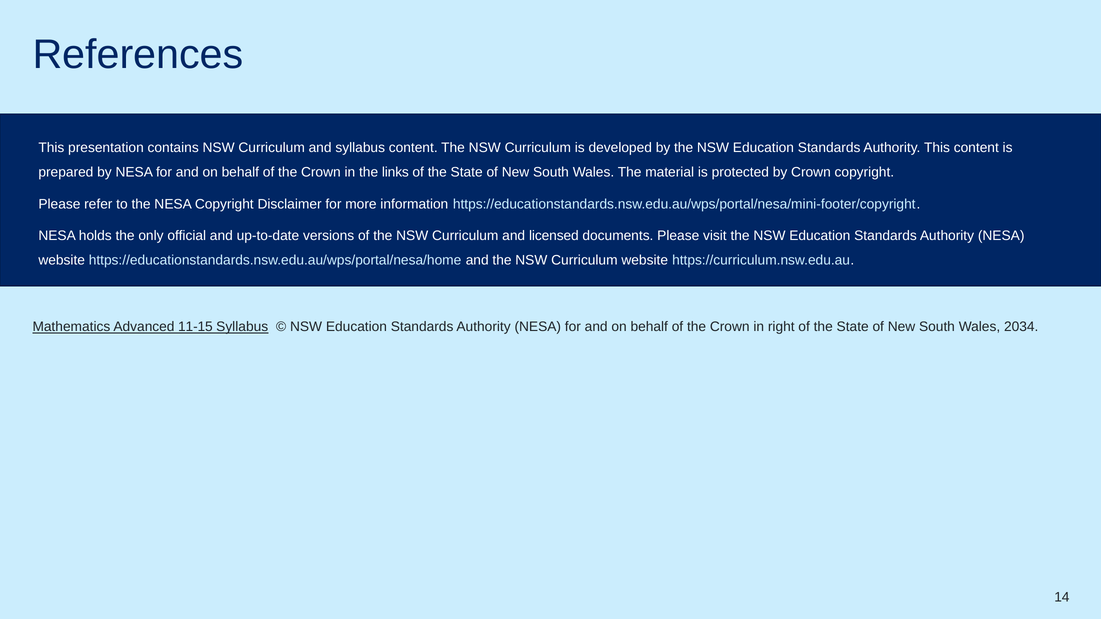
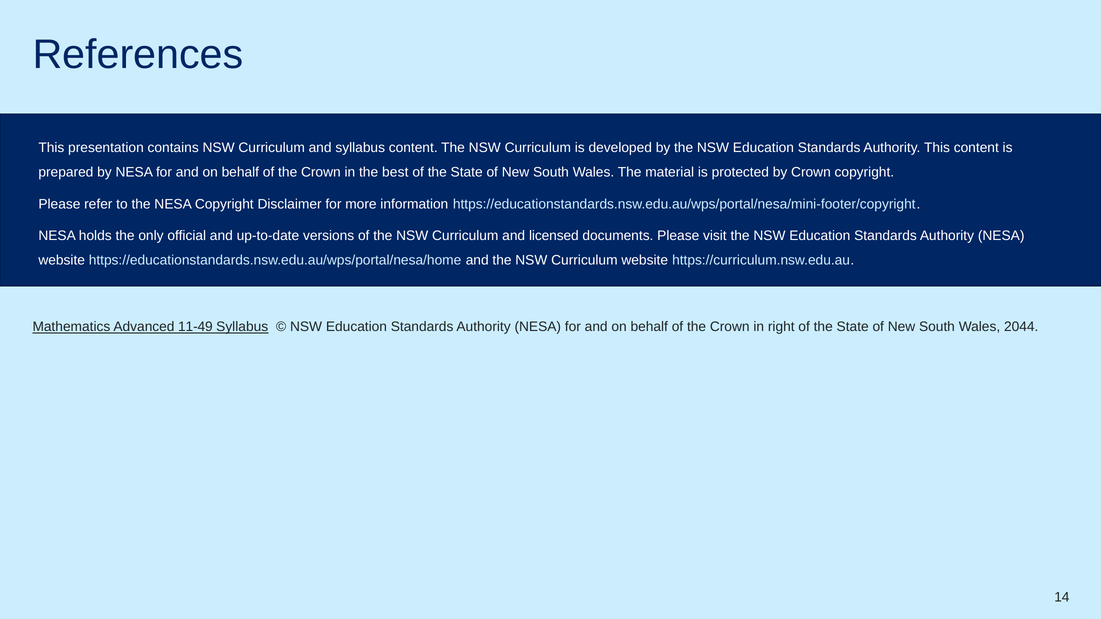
links: links -> best (395, 172)
11-15: 11-15 -> 11-49 (195, 327)
2034: 2034 -> 2044 (1021, 327)
